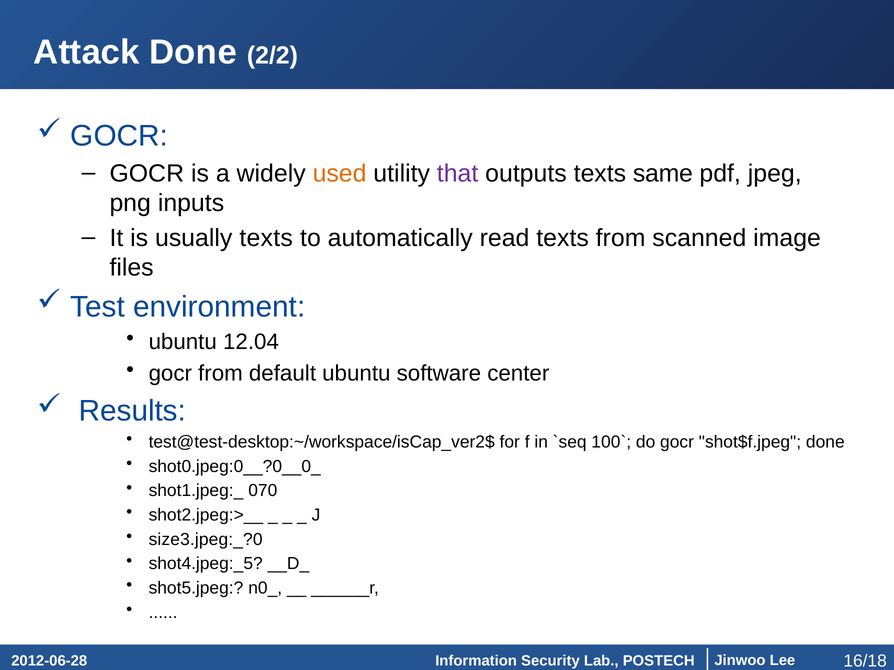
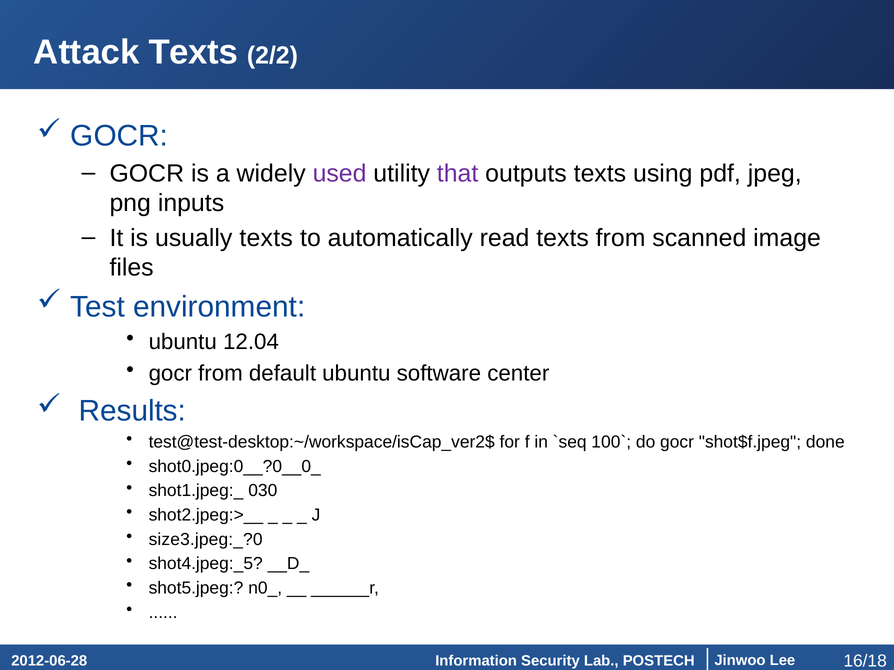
Attack Done: Done -> Texts (193, 52)
used colour: orange -> purple (340, 174)
same: same -> using (663, 174)
070: 070 -> 030 (263, 491)
